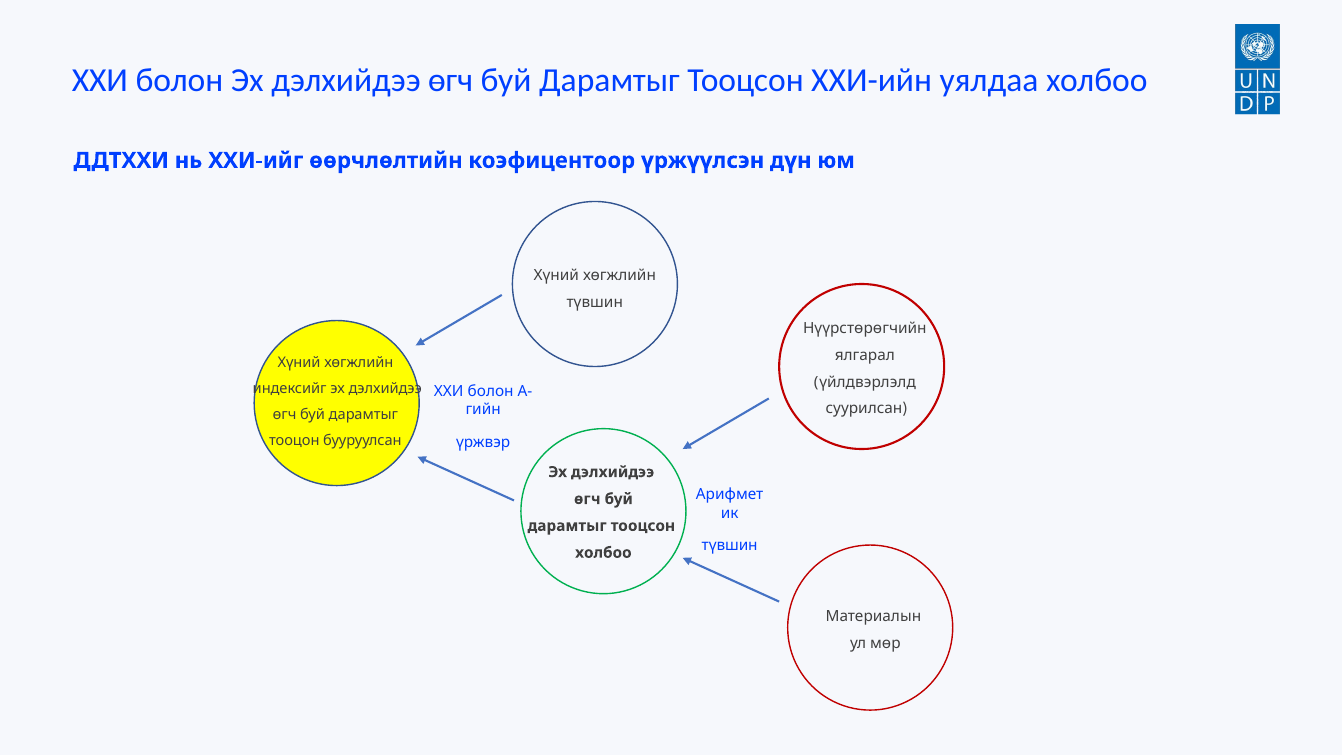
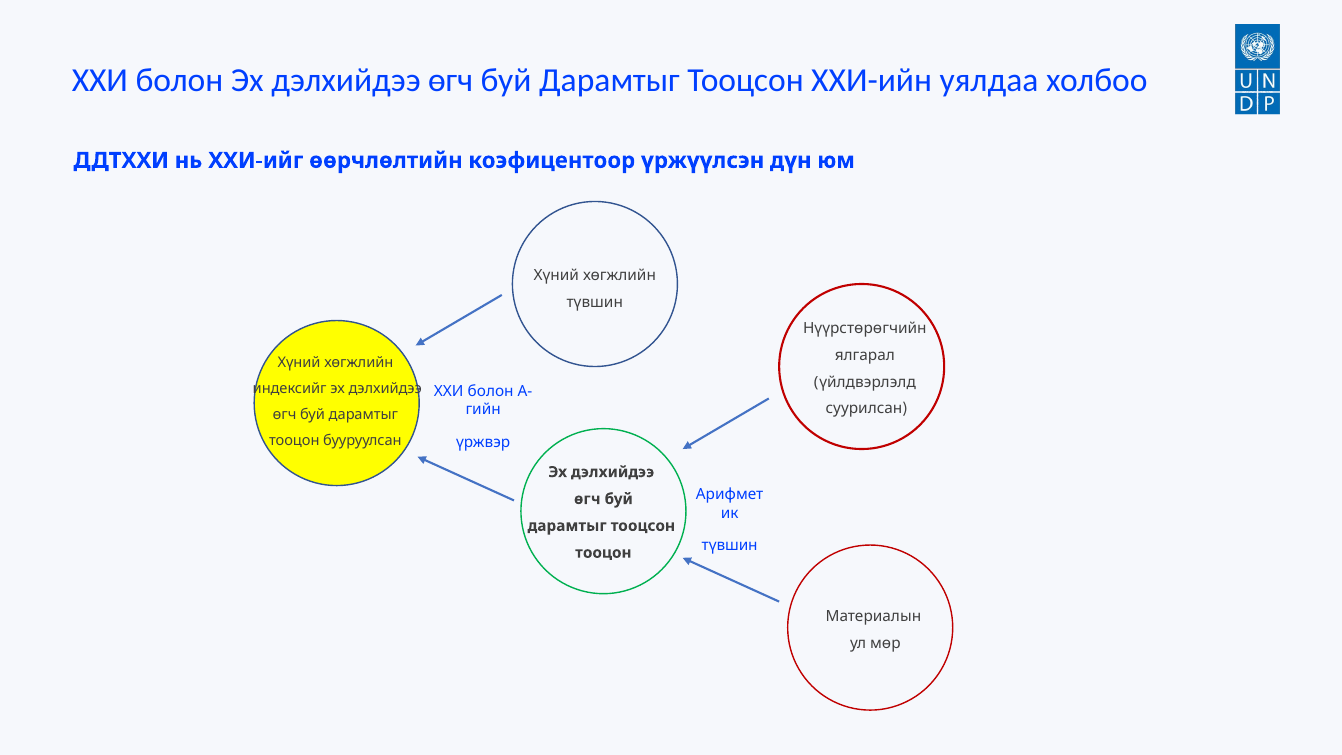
холбоо: холбоо -> тооцон (603, 553)
